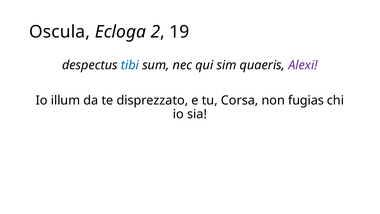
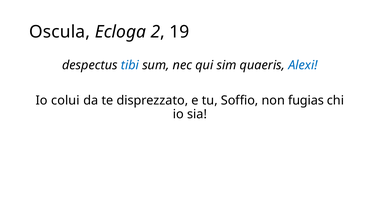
Alexi colour: purple -> blue (303, 65)
illum: illum -> colui (65, 100)
Corsa: Corsa -> Soffio (240, 100)
